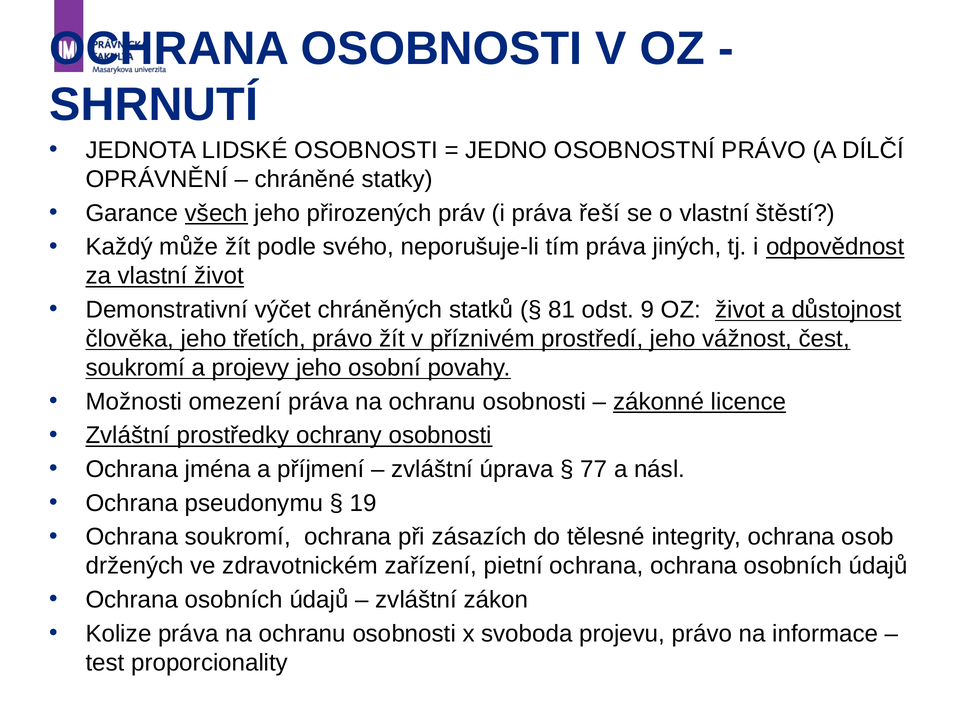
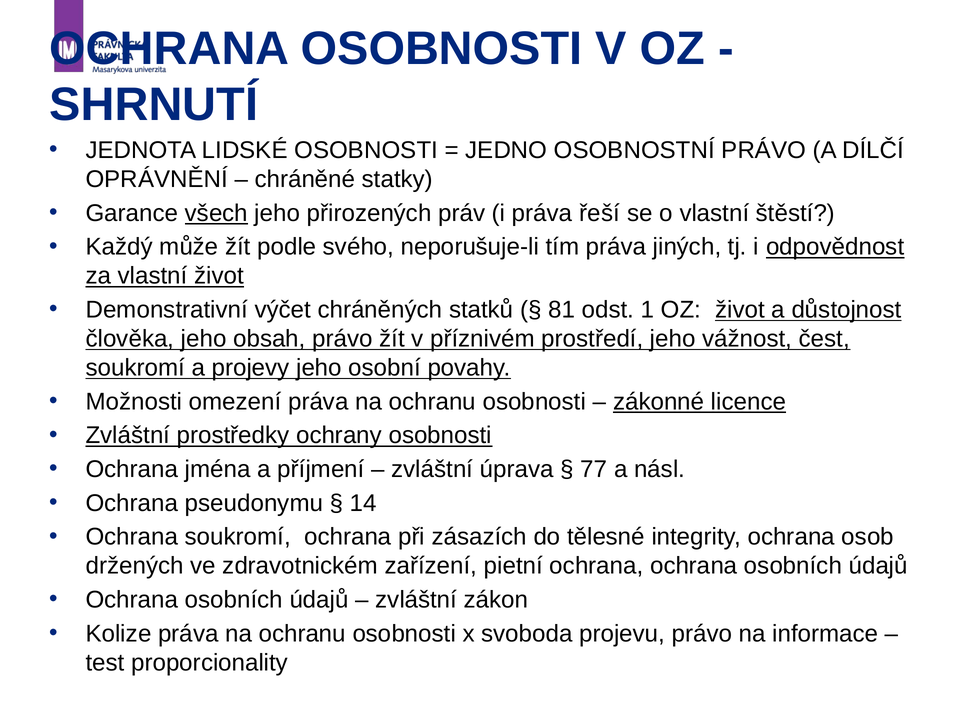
9: 9 -> 1 (647, 310)
třetích: třetích -> obsah (269, 339)
19: 19 -> 14 (363, 503)
